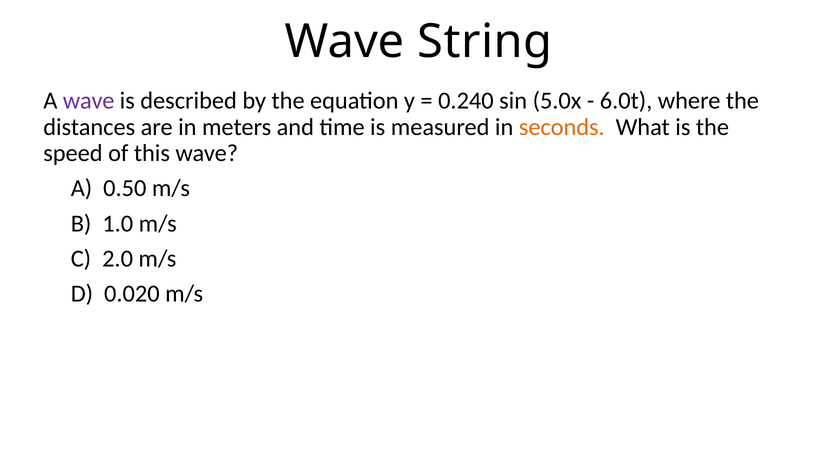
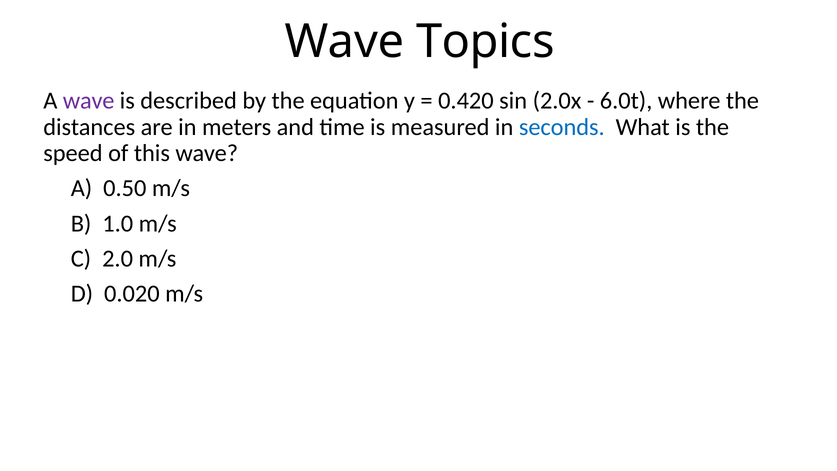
String: String -> Topics (485, 42)
0.240: 0.240 -> 0.420 (466, 101)
5.0x: 5.0x -> 2.0x (557, 101)
seconds colour: orange -> blue (562, 127)
